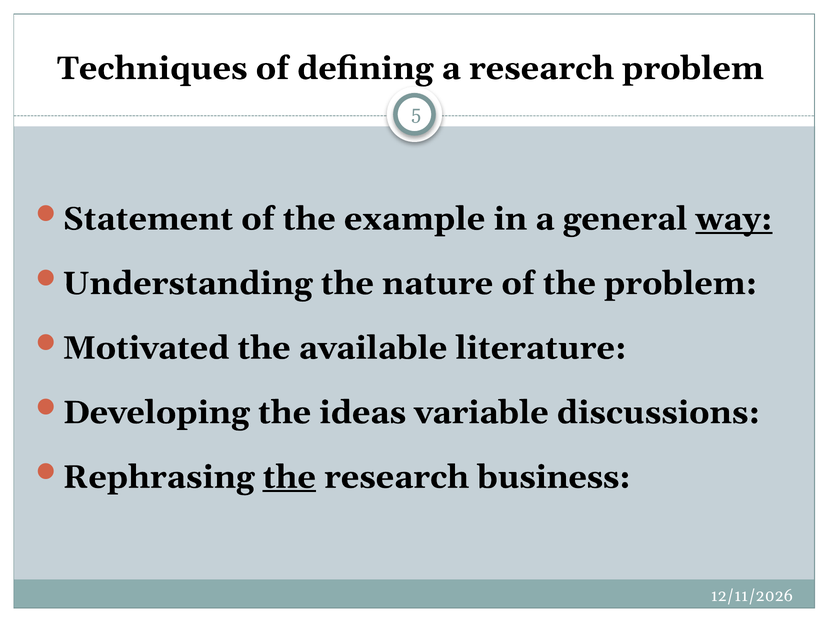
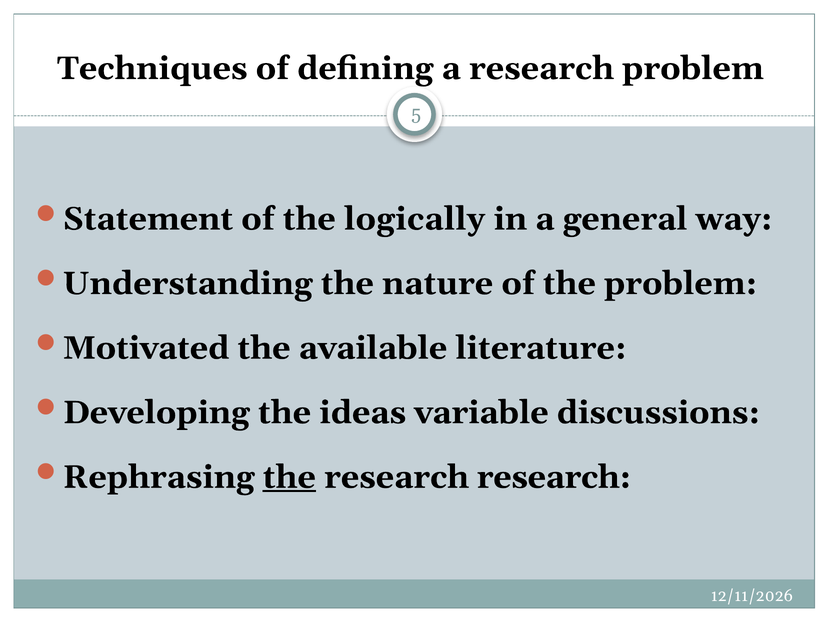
example: example -> logically (415, 219)
way underline: present -> none (734, 219)
research business: business -> research (554, 477)
